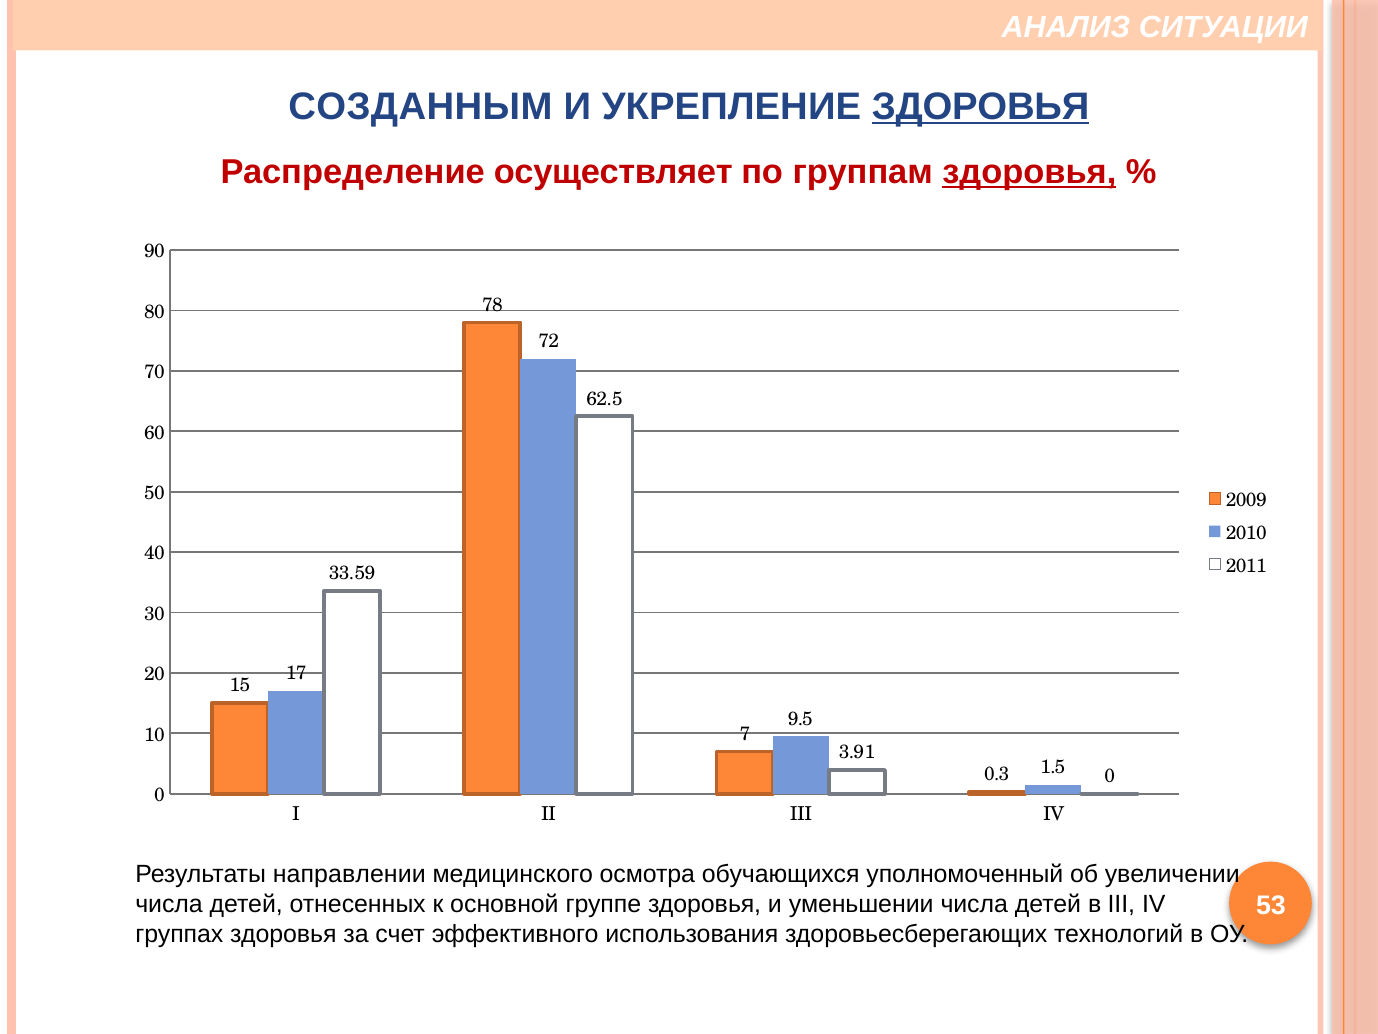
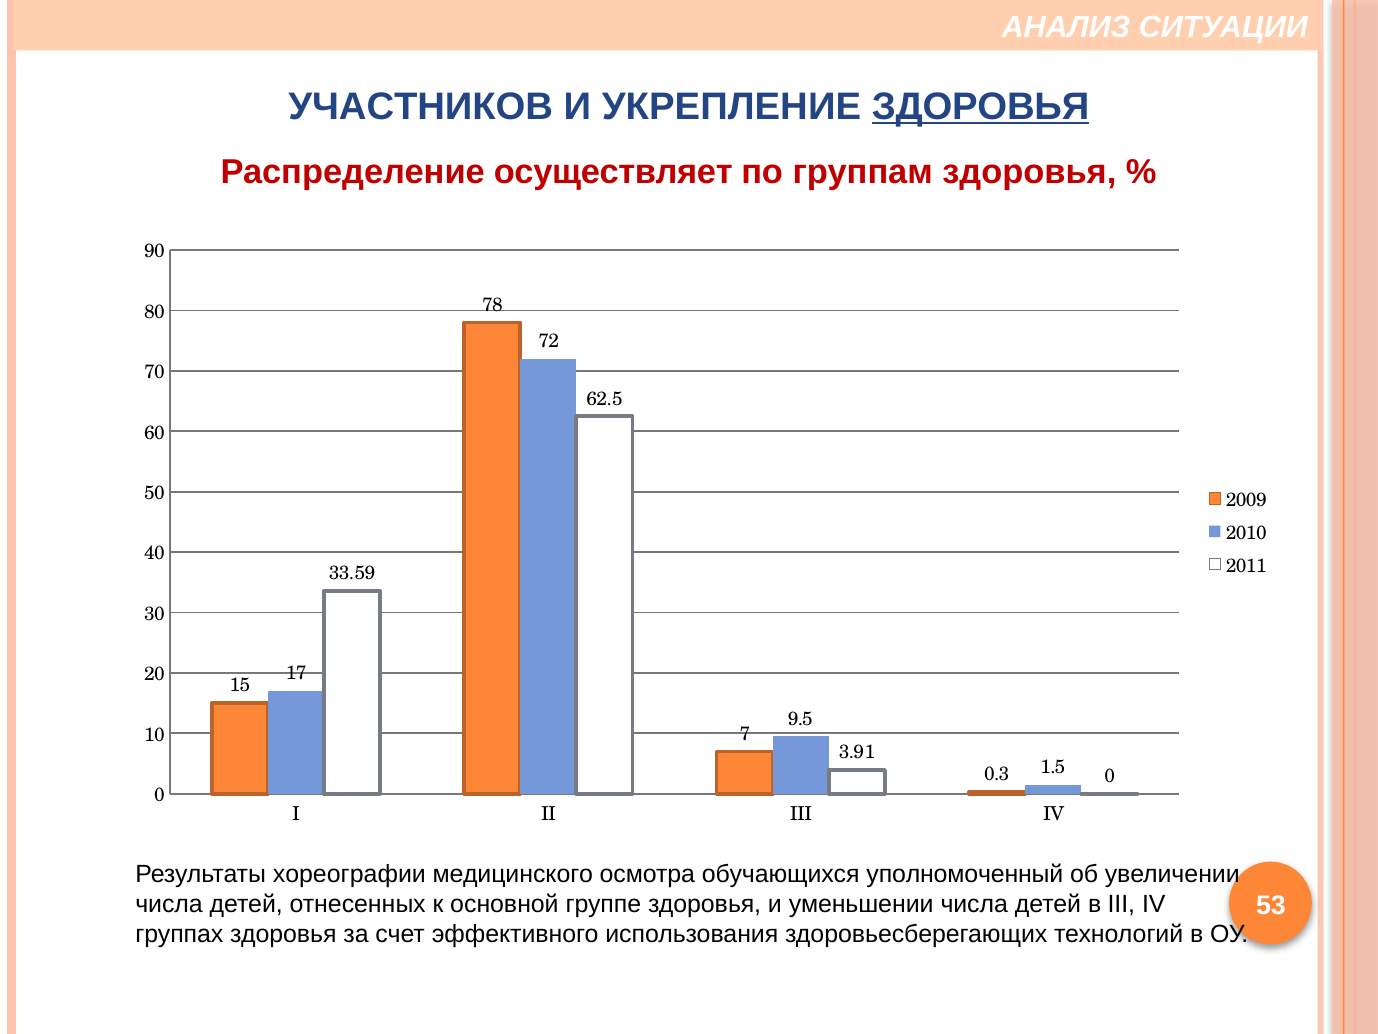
СОЗДАННЫМ: СОЗДАННЫМ -> УЧАСТНИКОВ (421, 107)
здоровья underline: present -> none (1029, 172)
направлении: направлении -> хореографии (349, 874)
